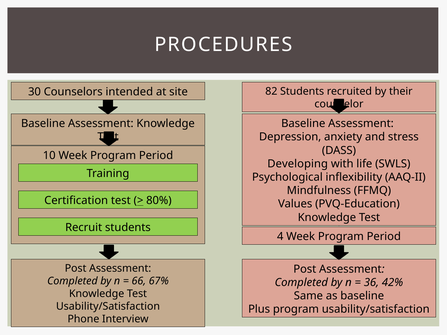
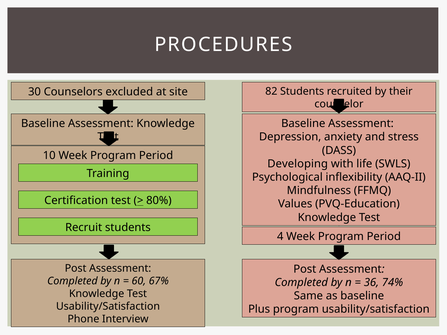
intended: intended -> excluded (129, 92)
66: 66 -> 60 (139, 281)
42%: 42% -> 74% (393, 283)
